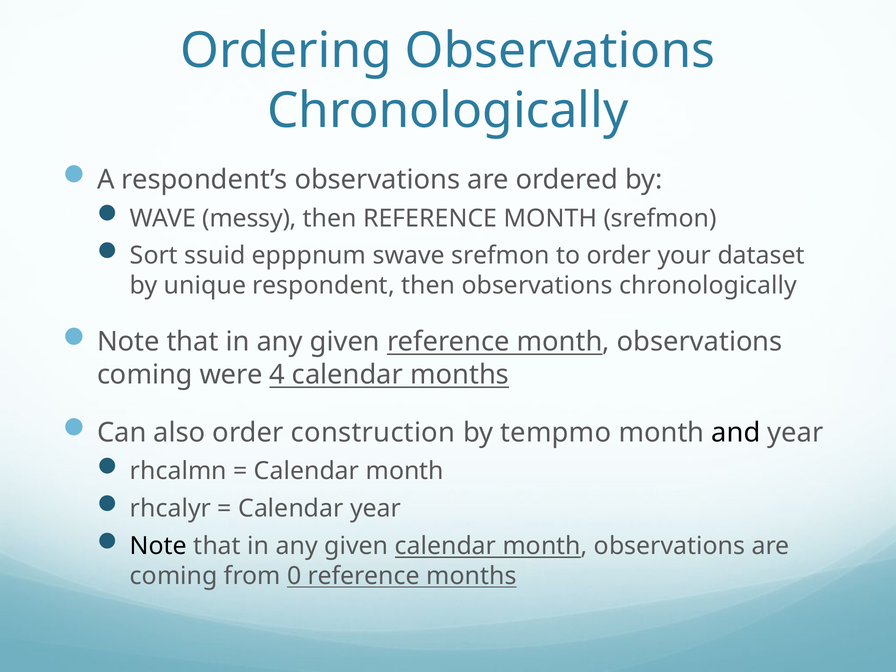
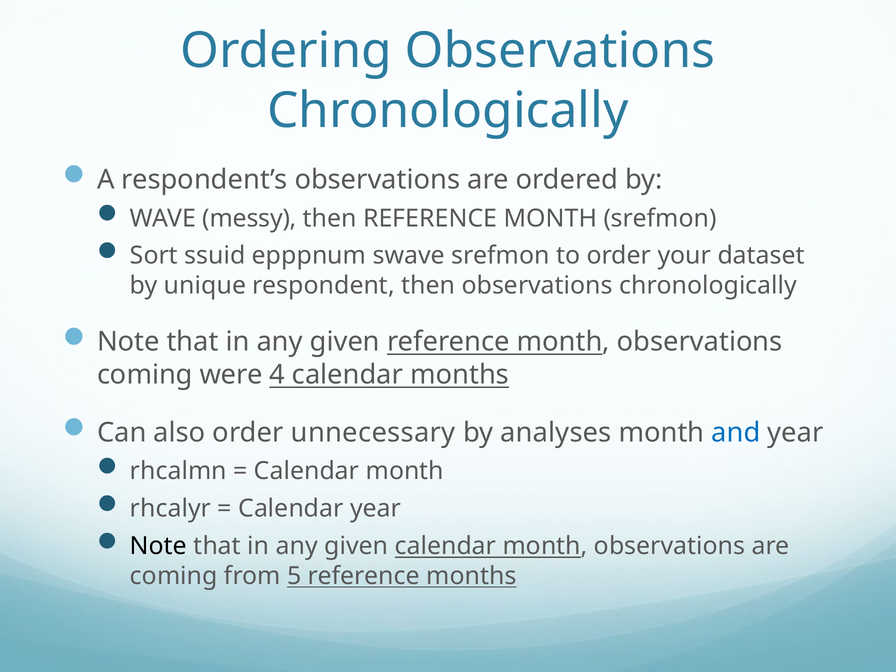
construction: construction -> unnecessary (373, 433)
tempmo: tempmo -> analyses (556, 433)
and colour: black -> blue (736, 433)
0: 0 -> 5 (294, 576)
